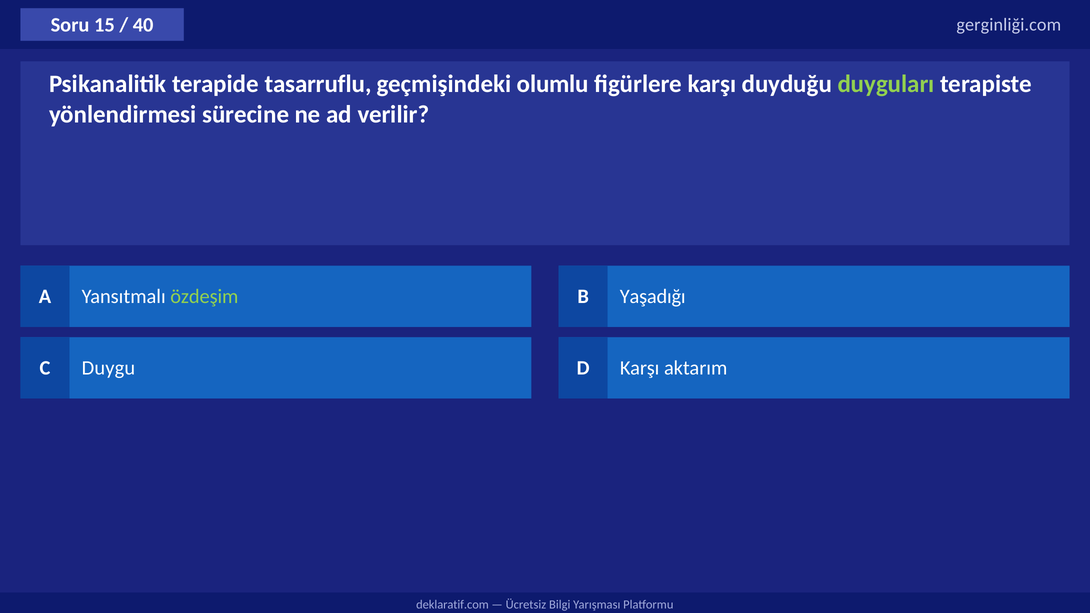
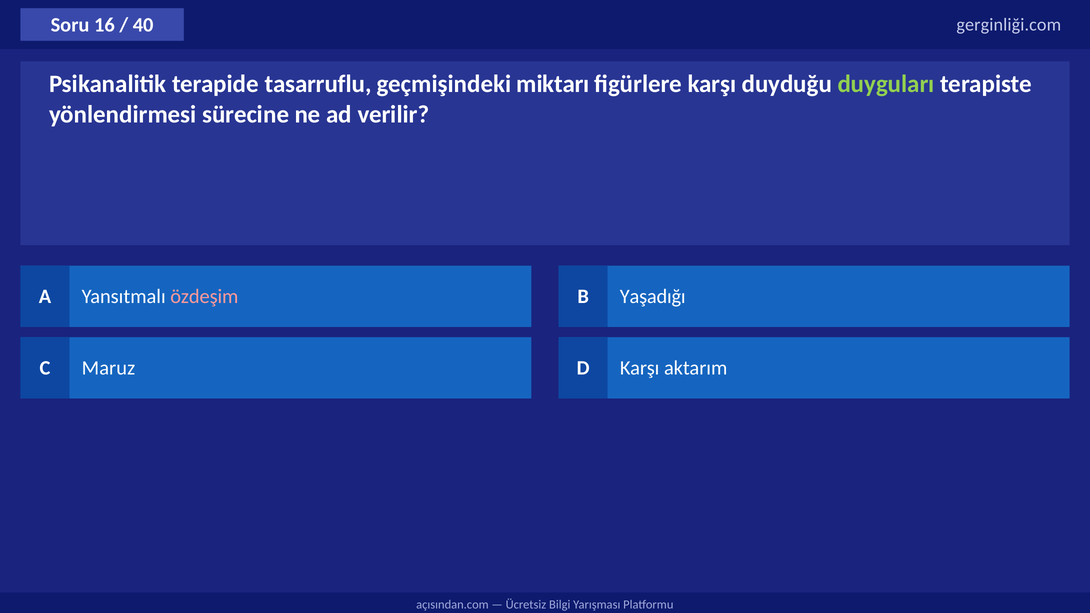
15: 15 -> 16 (104, 25)
olumlu: olumlu -> miktarı (553, 84)
özdeşim colour: light green -> pink (204, 297)
Duygu: Duygu -> Maruz (108, 368)
deklaratif.com: deklaratif.com -> açısından.com (452, 605)
